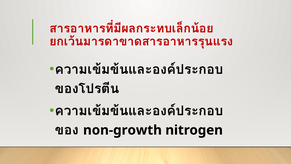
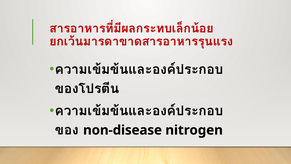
non-growth: non-growth -> non-disease (123, 130)
